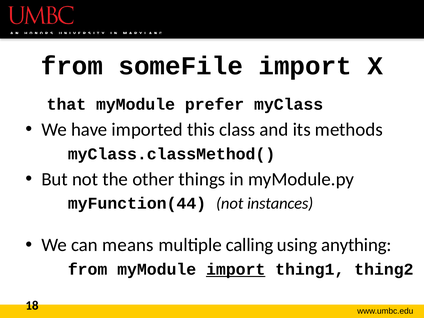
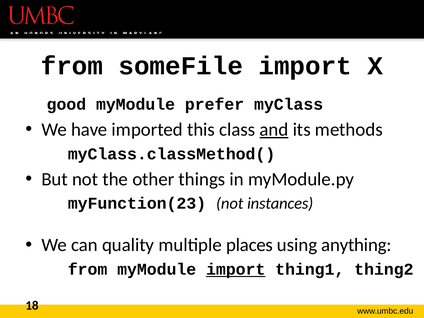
that: that -> good (66, 104)
and underline: none -> present (274, 130)
myFunction(44: myFunction(44 -> myFunction(23 (137, 203)
means: means -> quality (128, 245)
calling: calling -> places (249, 245)
